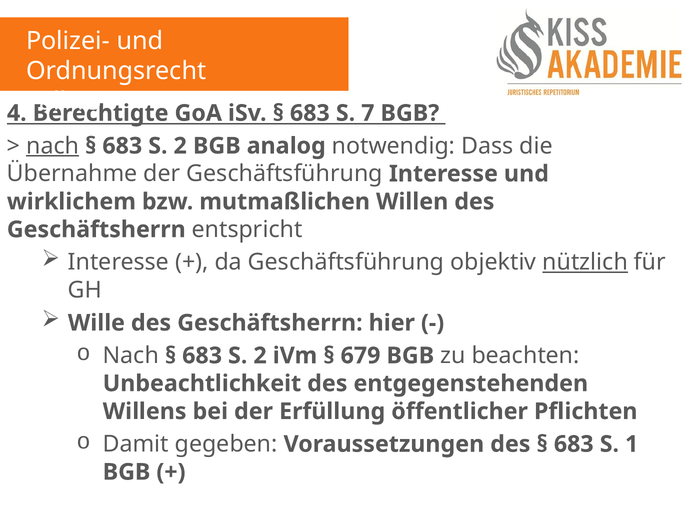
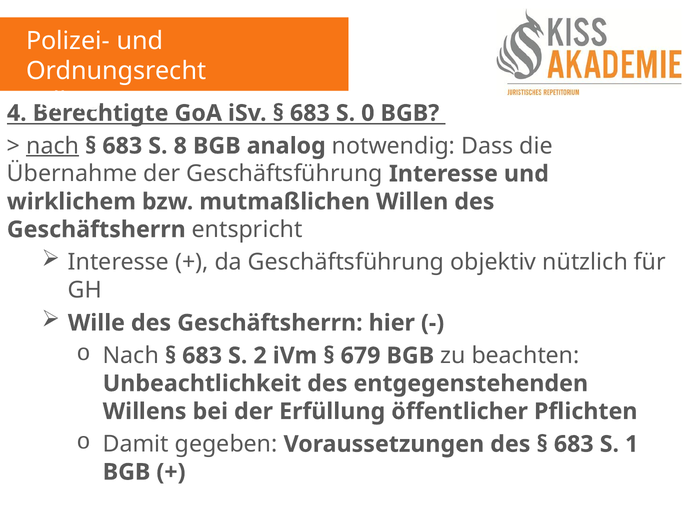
7: 7 -> 0 (368, 113)
2: 2 -> 8 (180, 146)
nützlich underline: present -> none (585, 262)
